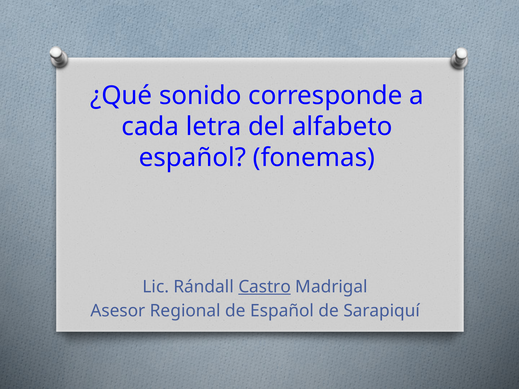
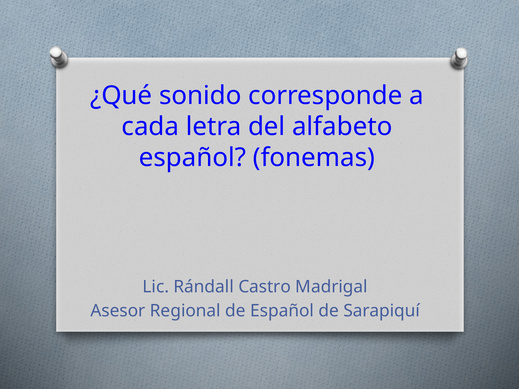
Castro underline: present -> none (265, 287)
